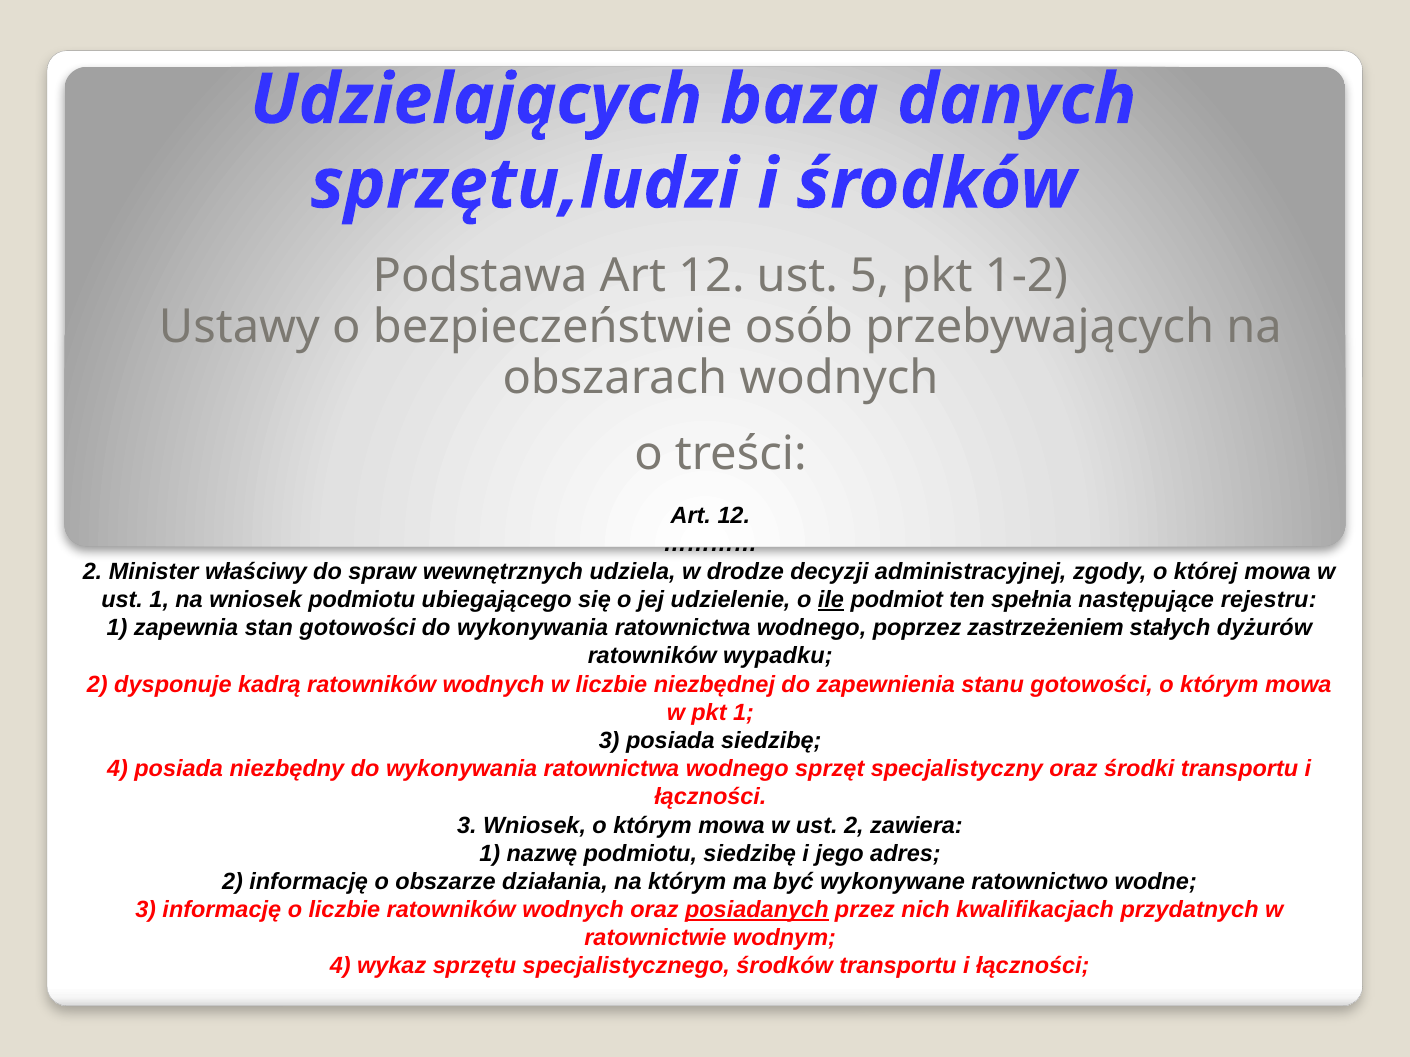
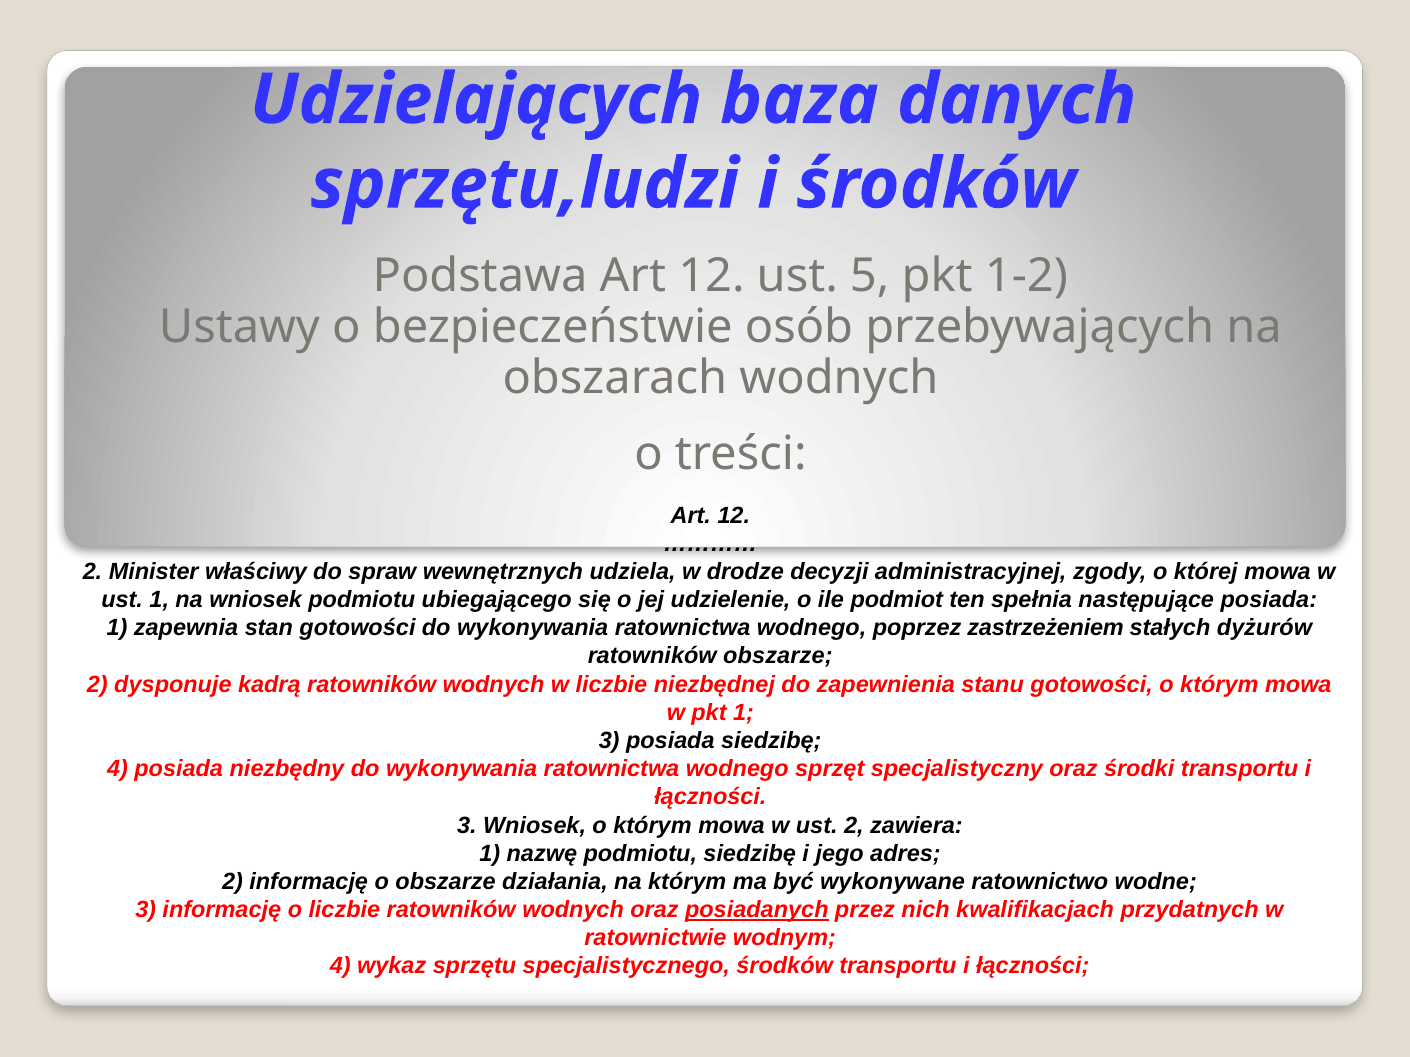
ile underline: present -> none (831, 600)
następujące rejestru: rejestru -> posiada (1269, 600)
ratowników wypadku: wypadku -> obszarze (778, 657)
